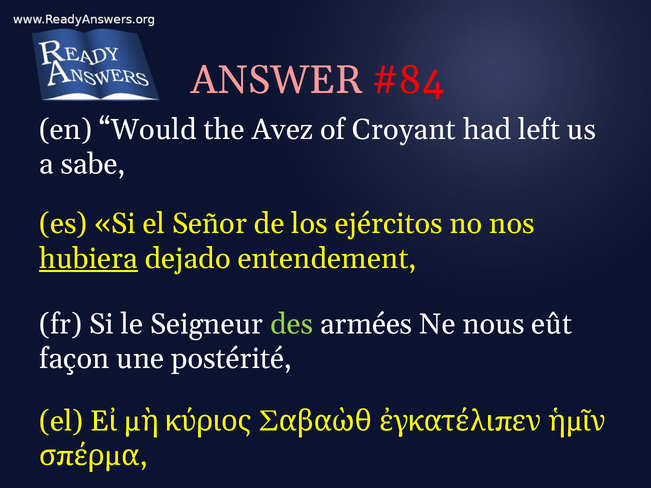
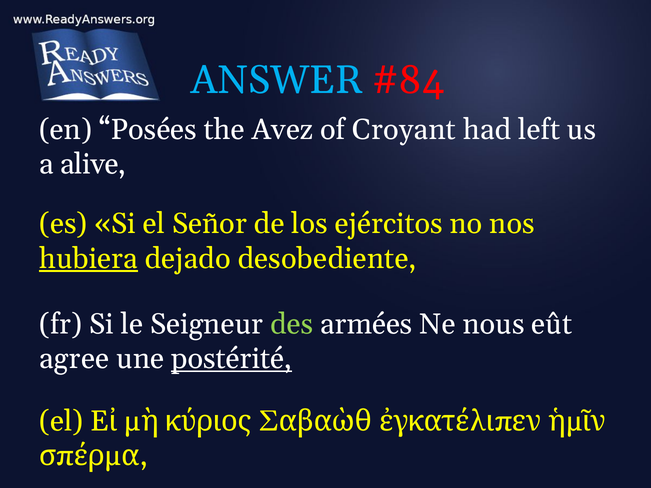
ANSWER colour: pink -> light blue (277, 80)
Would: Would -> Posées (148, 130)
sabe: sabe -> alive (93, 164)
entendement: entendement -> desobediente (327, 259)
façon: façon -> agree (74, 359)
postérité underline: none -> present (232, 359)
